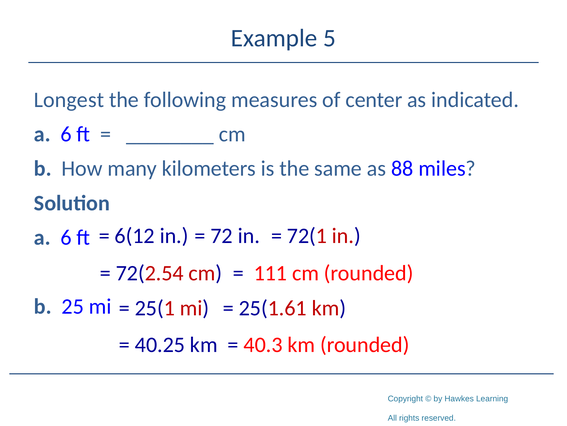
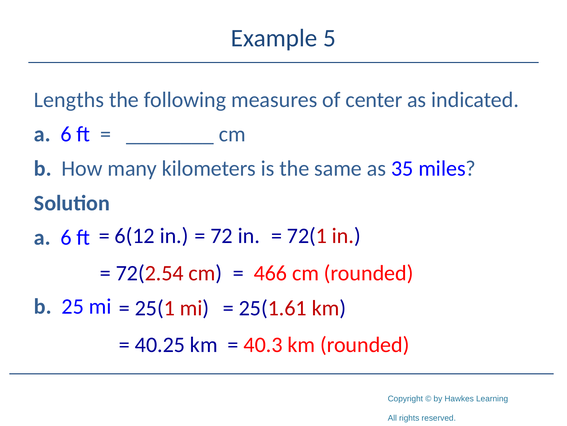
Longest: Longest -> Lengths (69, 100)
88: 88 -> 35 (402, 168)
111: 111 -> 466 (270, 273)
